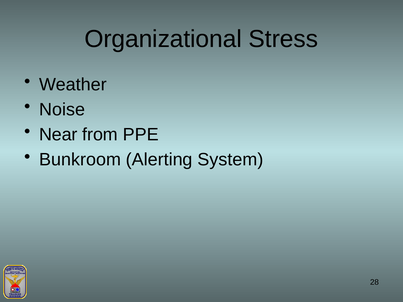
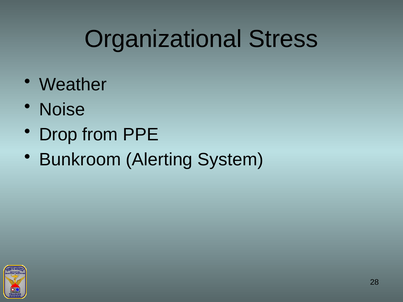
Near: Near -> Drop (58, 135)
